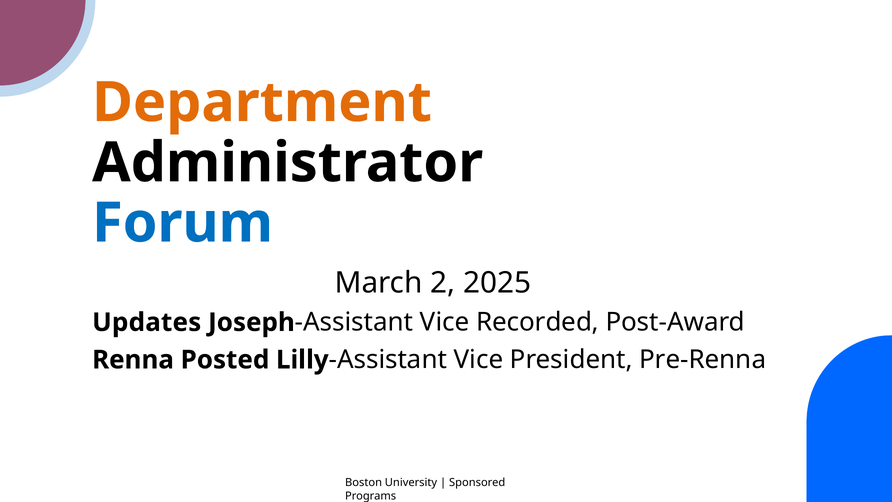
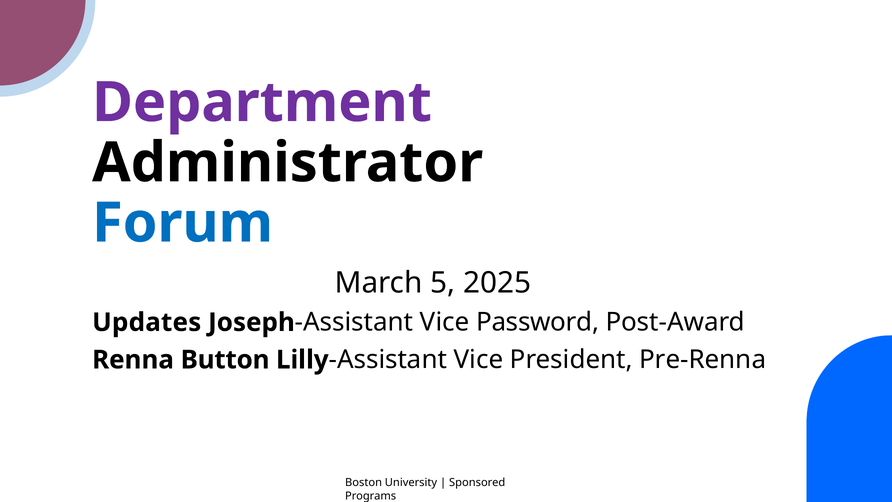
Department colour: orange -> purple (262, 103)
2: 2 -> 5 (443, 283)
Recorded: Recorded -> Password (538, 322)
Posted: Posted -> Button (225, 360)
